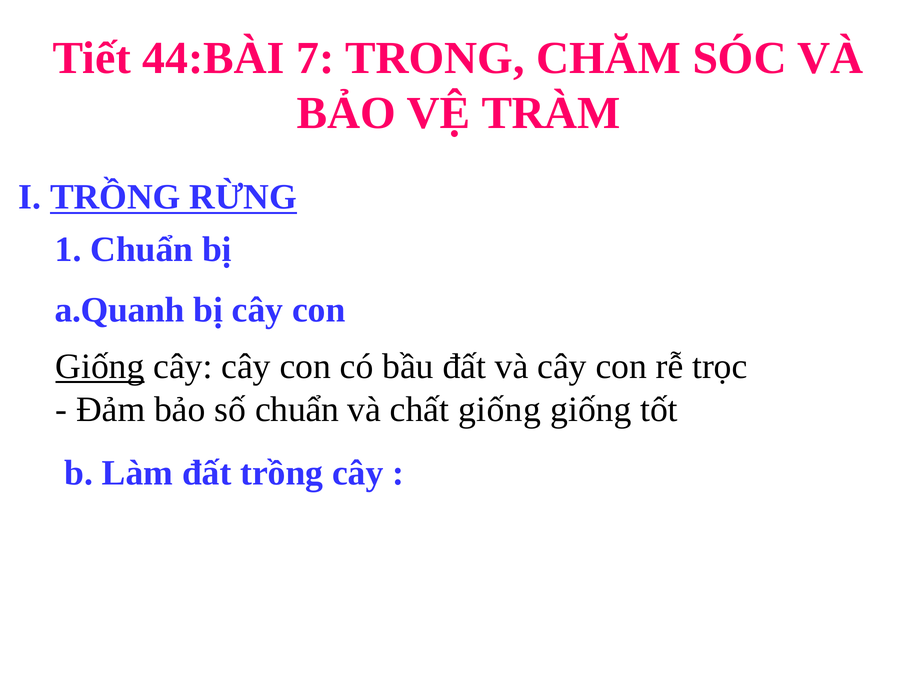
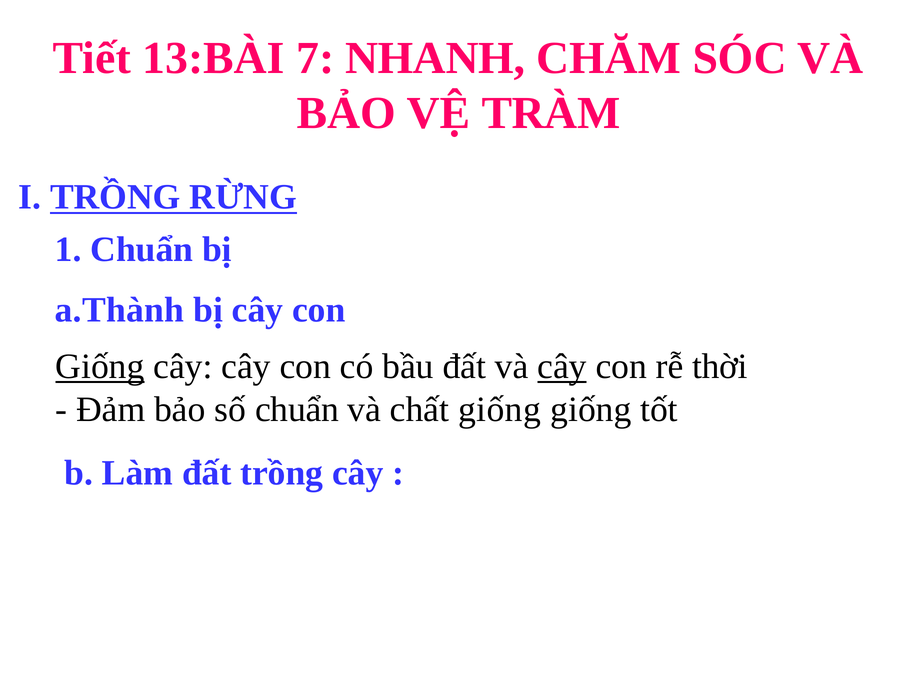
44:BÀI: 44:BÀI -> 13:BÀI (214, 58)
TRONG: TRONG -> NHANH (435, 58)
a.Quanh: a.Quanh -> a.Thành (119, 310)
cây underline: none -> present (562, 366)
trọc: trọc -> thời (720, 366)
